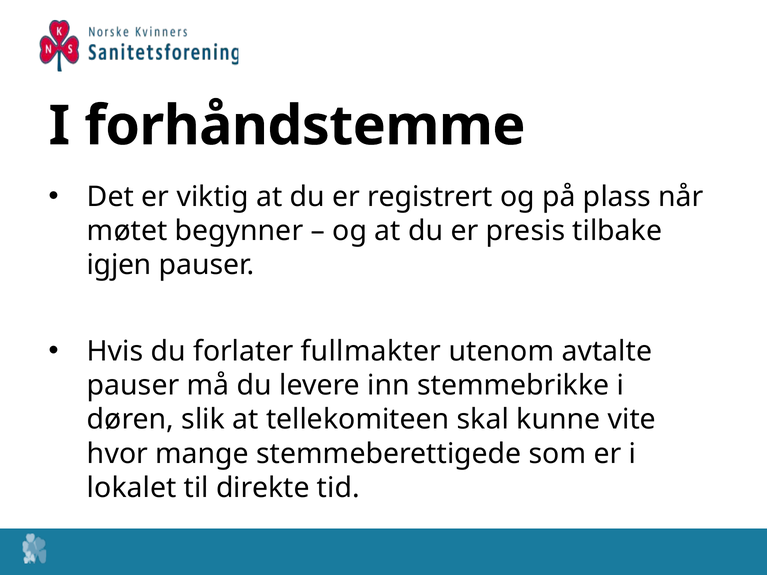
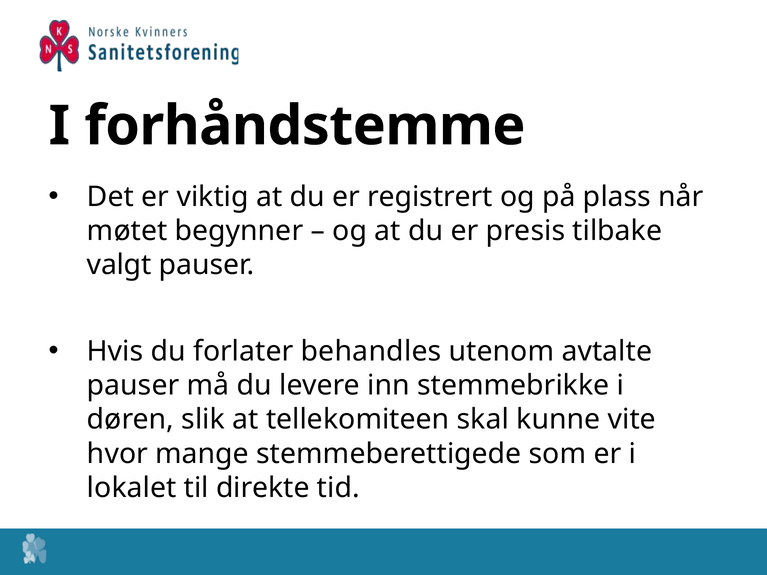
igjen: igjen -> valgt (119, 265)
fullmakter: fullmakter -> behandles (371, 352)
